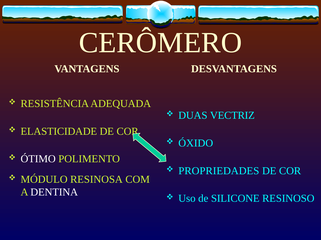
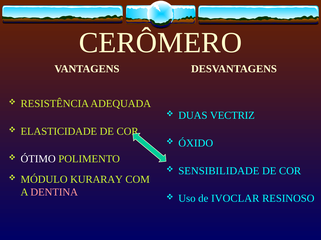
PROPRIEDADES: PROPRIEDADES -> SENSIBILIDADE (219, 171)
RESINOSA: RESINOSA -> KURARAY (96, 180)
DENTINA colour: white -> pink (54, 193)
SILICONE: SILICONE -> IVOCLAR (235, 199)
